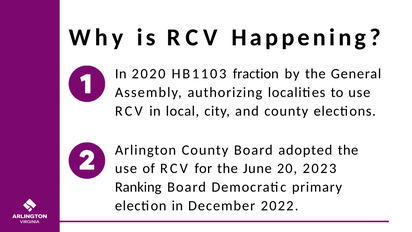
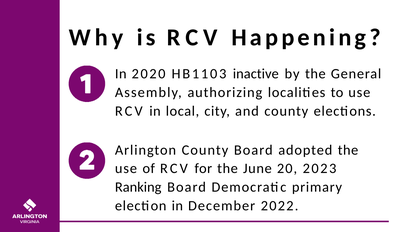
fraction: fraction -> inactive (256, 74)
